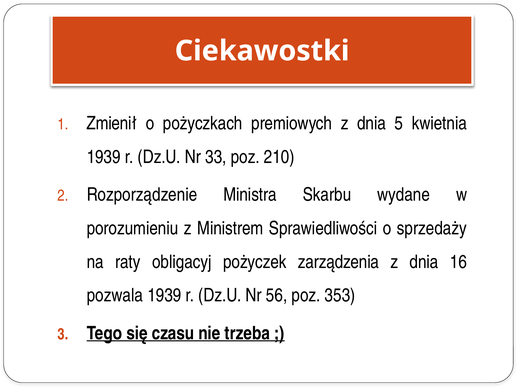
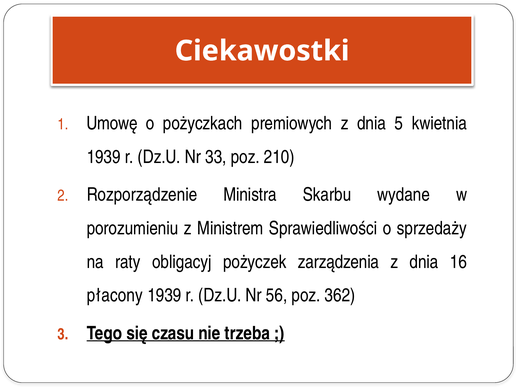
Zmienił: Zmienił -> Umowę (112, 123)
pozwala: pozwala -> płacony (115, 295)
353: 353 -> 362 (340, 295)
